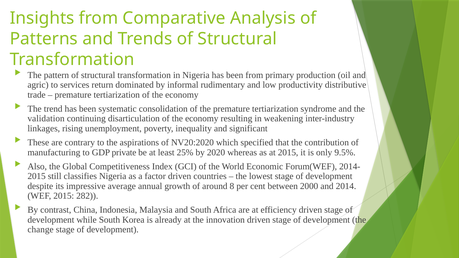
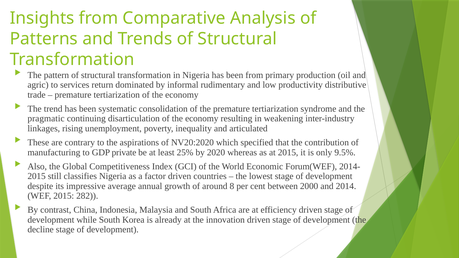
validation: validation -> pragmatic (46, 119)
significant: significant -> articulated (248, 129)
change: change -> decline (41, 230)
